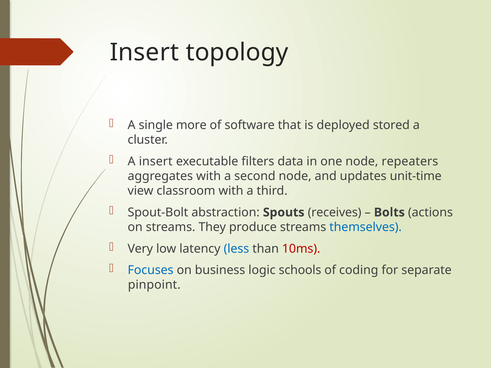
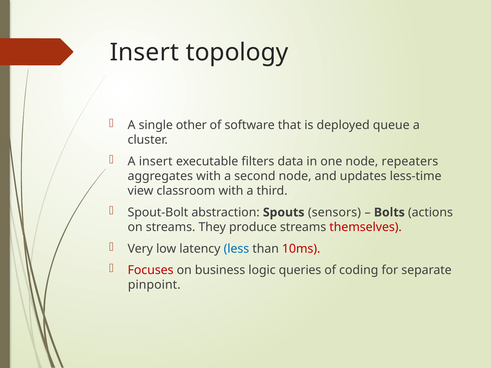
more: more -> other (191, 125)
stored: stored -> queue (391, 125)
unit-time: unit-time -> less-time (416, 176)
receives: receives -> sensors (334, 213)
themselves colour: blue -> red (366, 227)
Focuses colour: blue -> red (151, 270)
schools: schools -> queries (300, 270)
